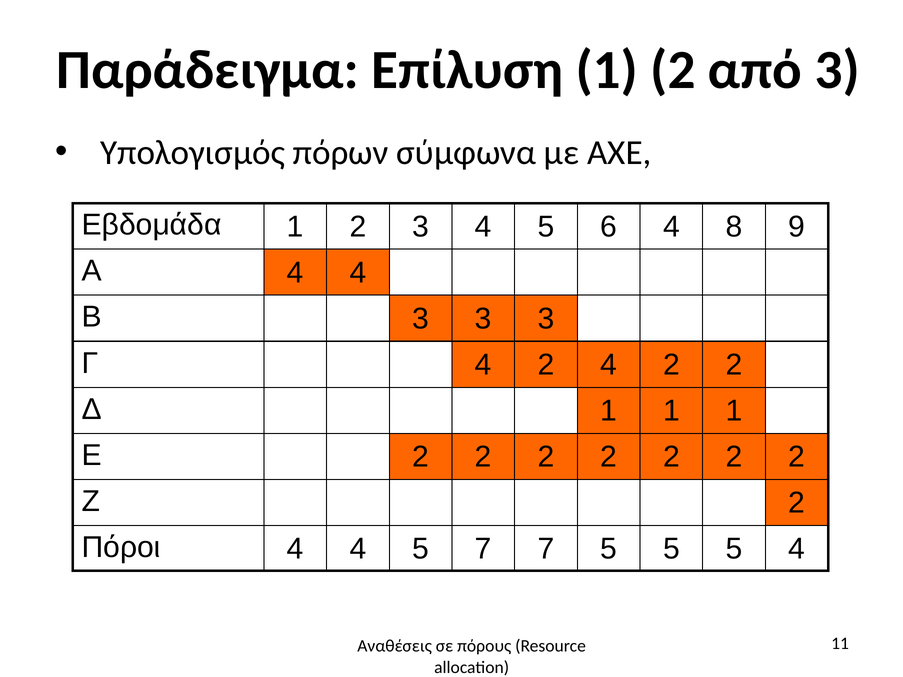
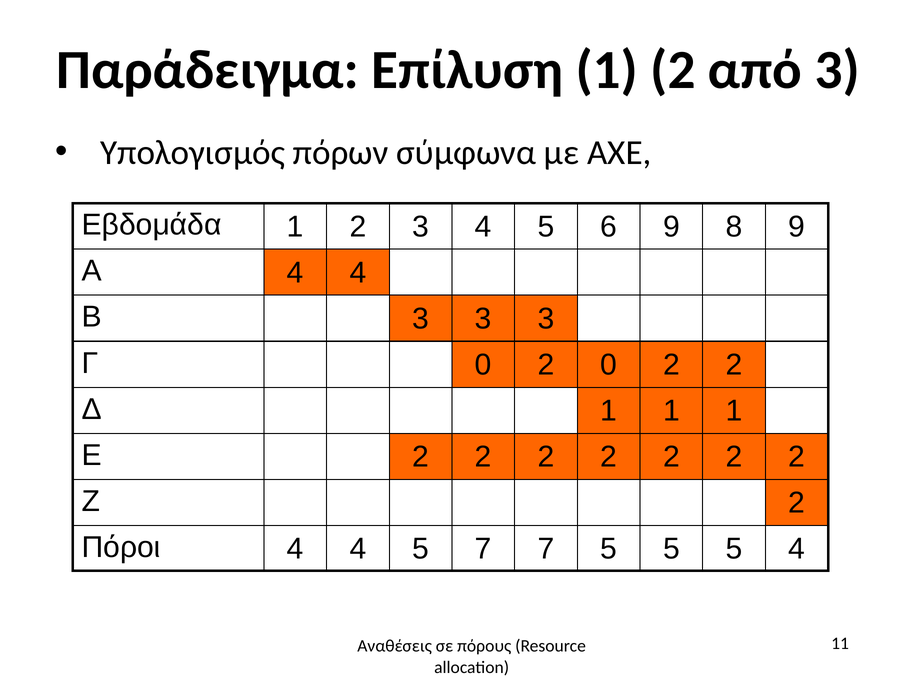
6 4: 4 -> 9 (671, 227)
Γ 4: 4 -> 0 (483, 365)
2 4: 4 -> 0 (609, 365)
